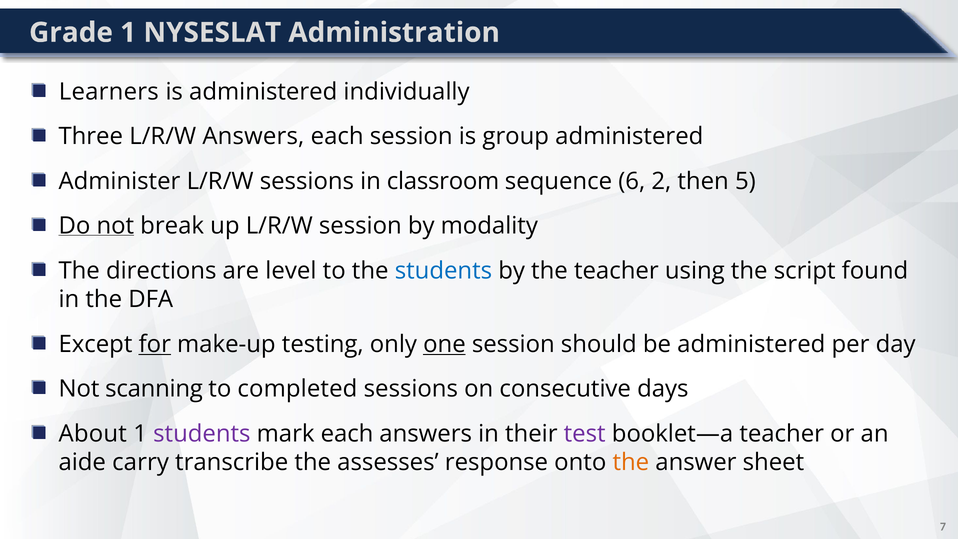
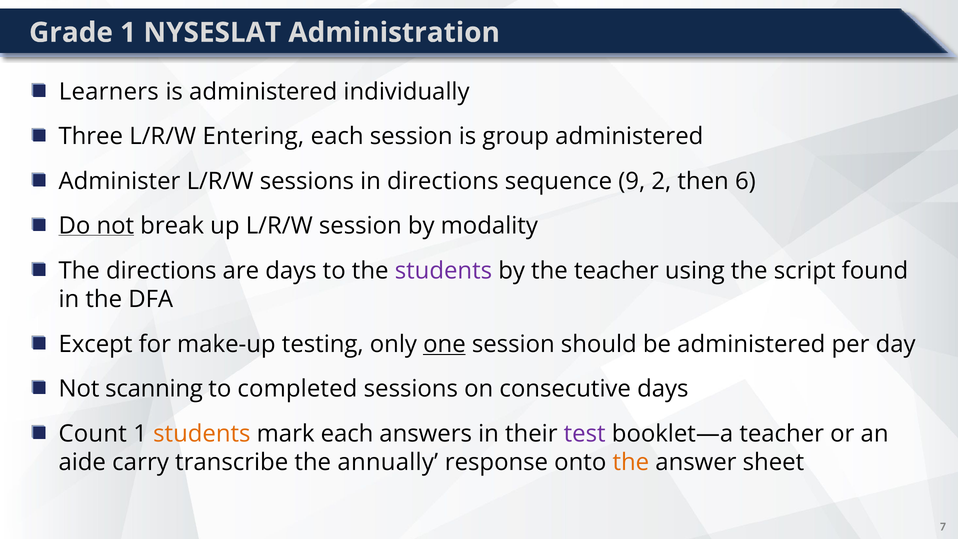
L/R/W Answers: Answers -> Entering (253, 136)
in classroom: classroom -> directions (443, 181)
6: 6 -> 9 (632, 181)
5: 5 -> 6 (745, 181)
are level: level -> days (291, 271)
students colour: blue -> purple (443, 271)
for underline: present -> none (155, 344)
About: About -> Count (93, 434)
students colour: purple -> orange (202, 434)
assesses: assesses -> annually (388, 462)
